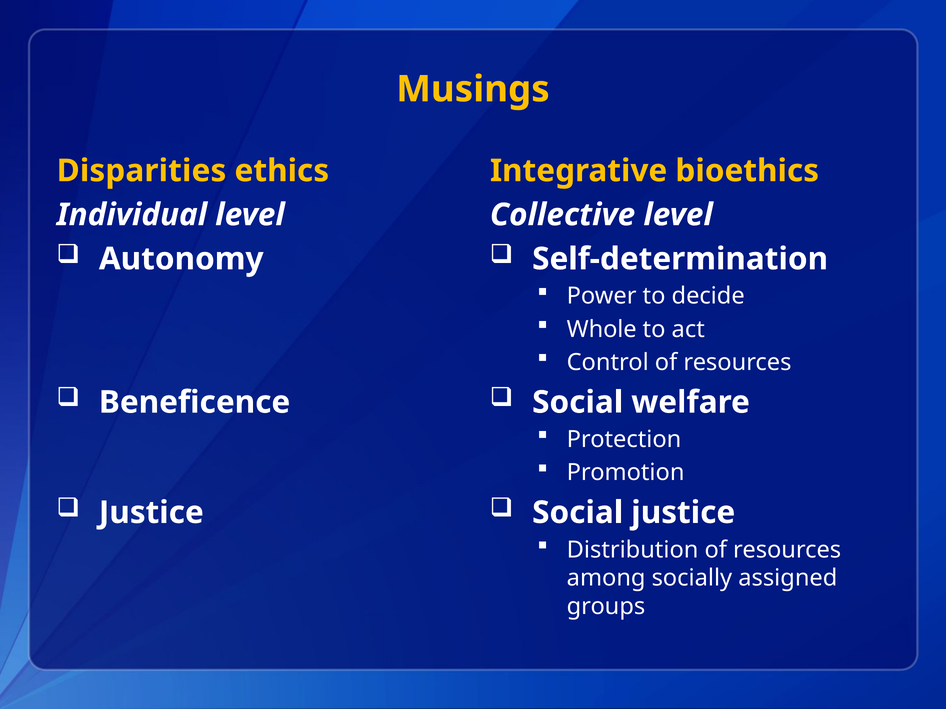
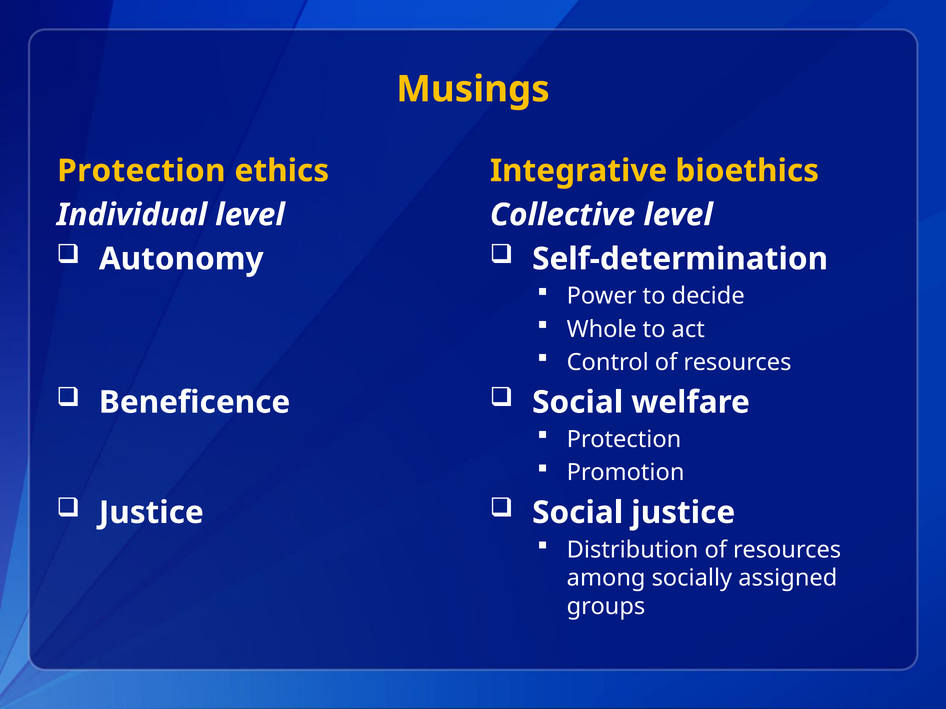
Disparities: Disparities -> Protection (141, 171)
